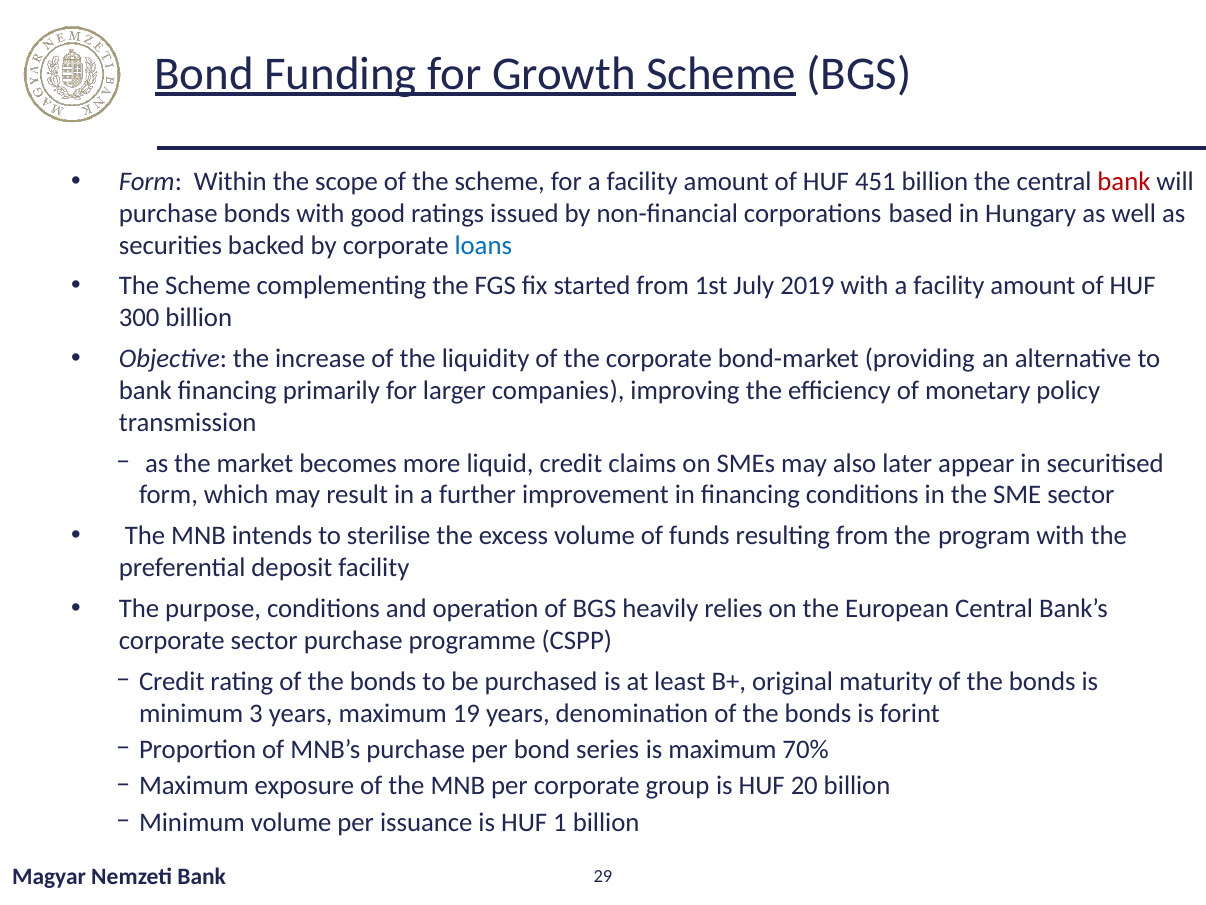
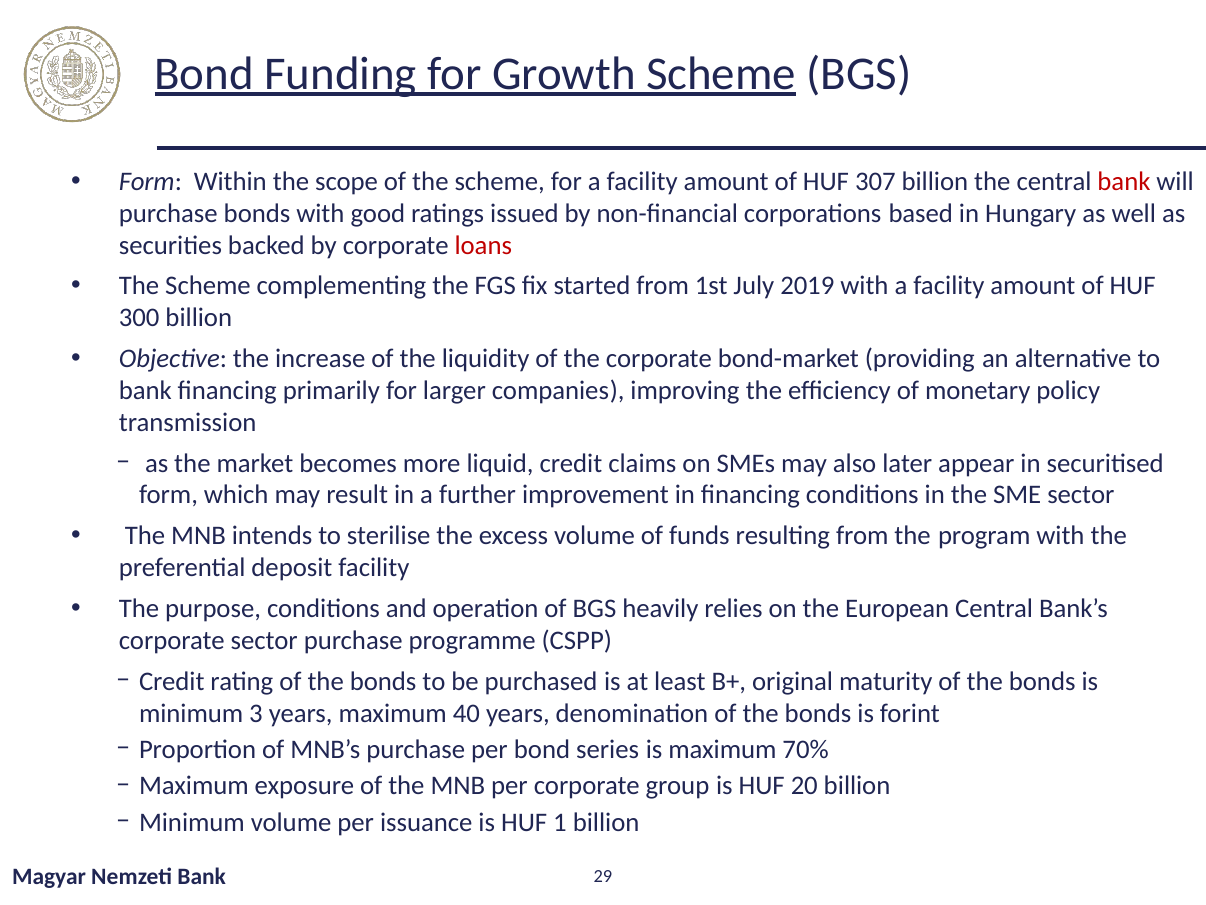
451: 451 -> 307 (875, 181)
loans colour: blue -> red (483, 245)
19: 19 -> 40 (466, 713)
